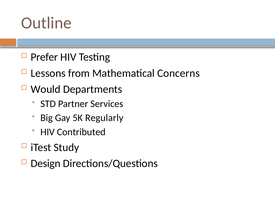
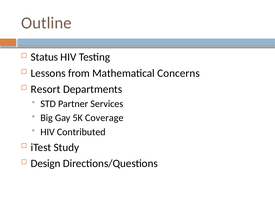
Prefer: Prefer -> Status (44, 57)
Would: Would -> Resort (46, 89)
Regularly: Regularly -> Coverage (104, 117)
